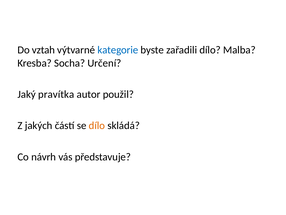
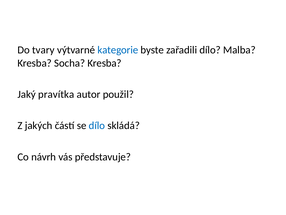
vztah: vztah -> tvary (43, 50)
Socha Určení: Určení -> Kresba (104, 63)
dílo colour: orange -> blue (97, 125)
